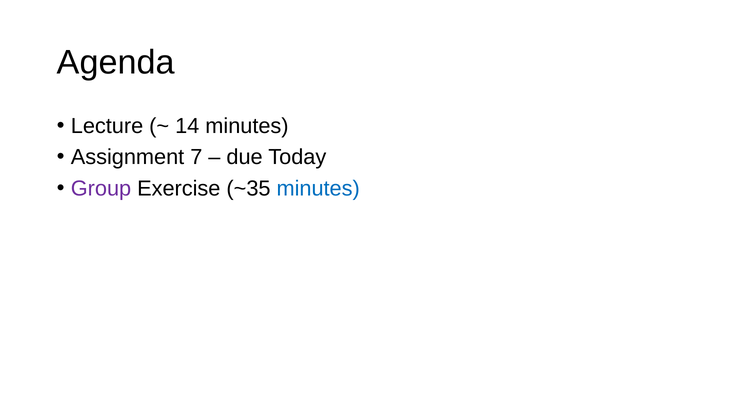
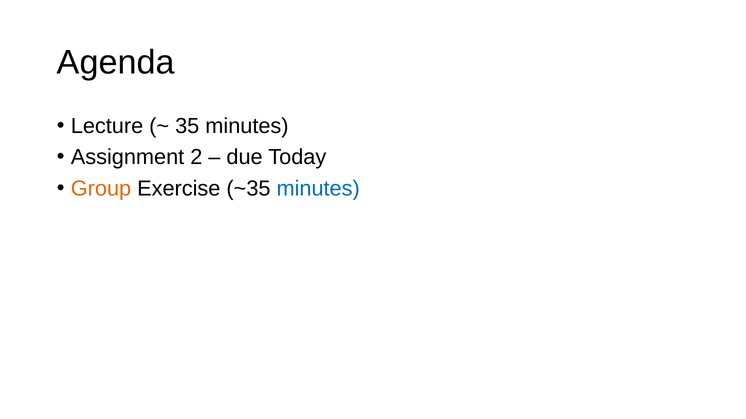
14: 14 -> 35 (187, 126)
7: 7 -> 2 (196, 157)
Group colour: purple -> orange (101, 189)
